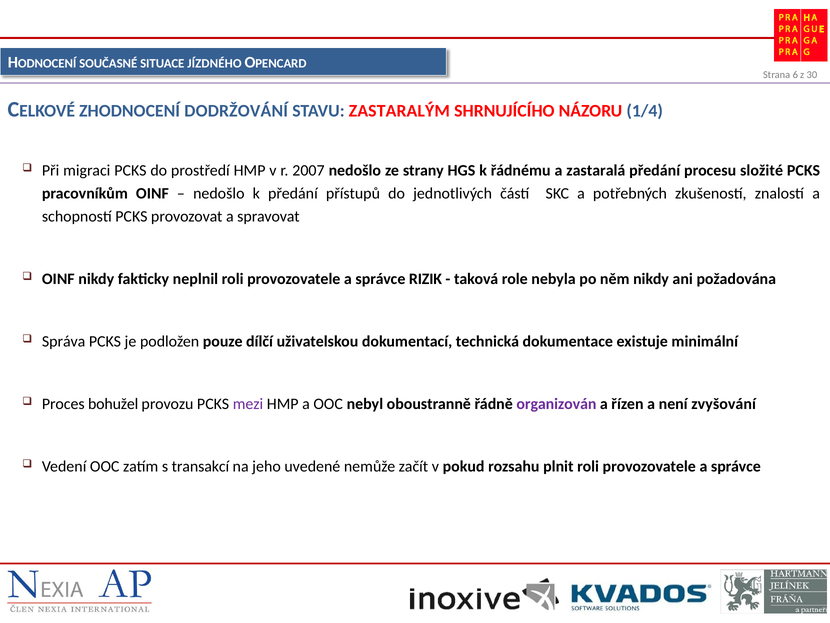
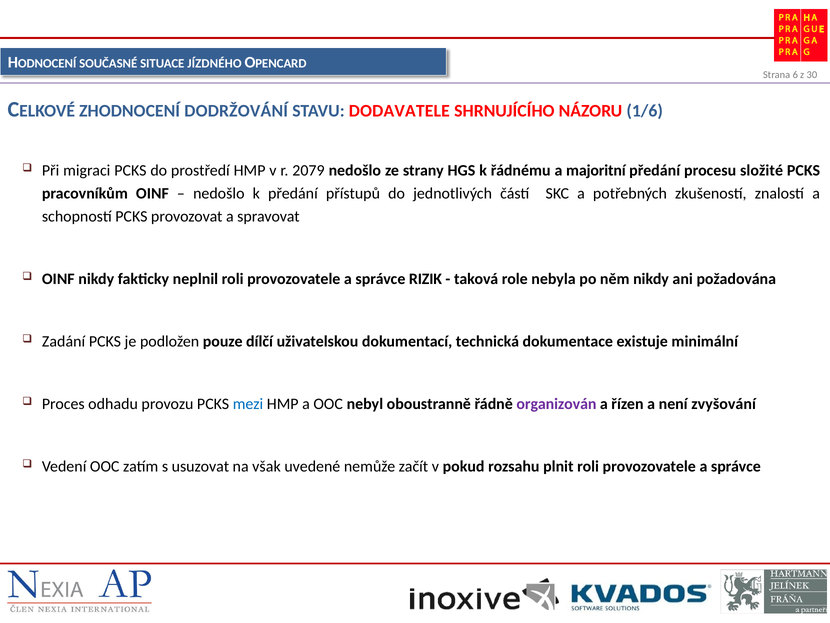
ZASTARALÝM: ZASTARALÝM -> DODAVATELE (399, 111)
1/4: 1/4 -> 1/6 (645, 111)
2007: 2007 -> 2079 (308, 170)
zastaralá: zastaralá -> majoritní (596, 170)
Správa: Správa -> Zadání (64, 341)
bohužel: bohužel -> odhadu (113, 403)
mezi colour: purple -> blue (248, 403)
transakcí: transakcí -> usuzovat (200, 466)
jeho: jeho -> však (266, 466)
